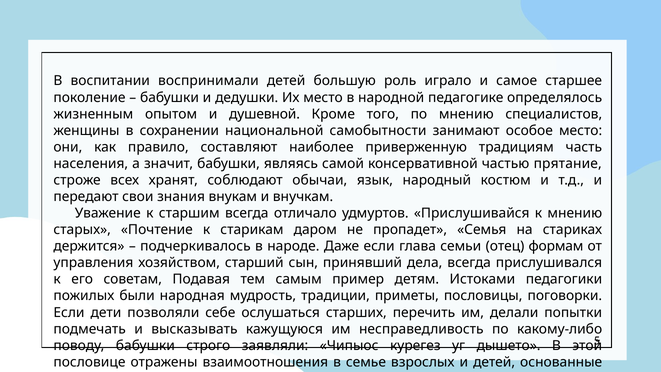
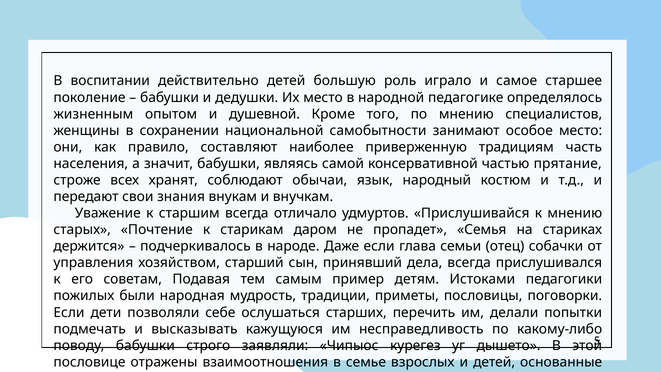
воспринимали: воспринимали -> действительно (208, 81)
формам: формам -> собачки (556, 246)
